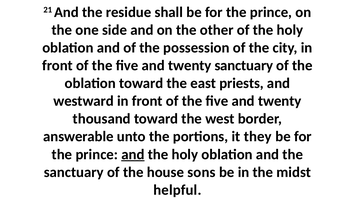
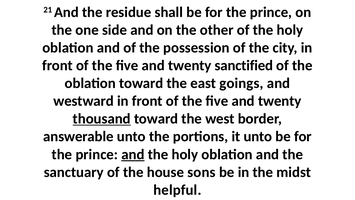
twenty sanctuary: sanctuary -> sanctified (244, 65)
priests: priests -> goings (241, 83)
thousand underline: none -> present (102, 119)
it they: they -> unto (258, 136)
